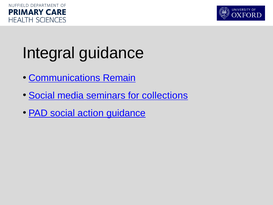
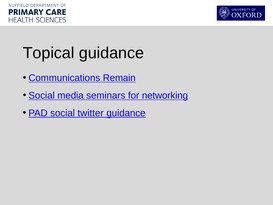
Integral: Integral -> Topical (49, 53)
collections: collections -> networking (165, 95)
action: action -> twitter (91, 113)
